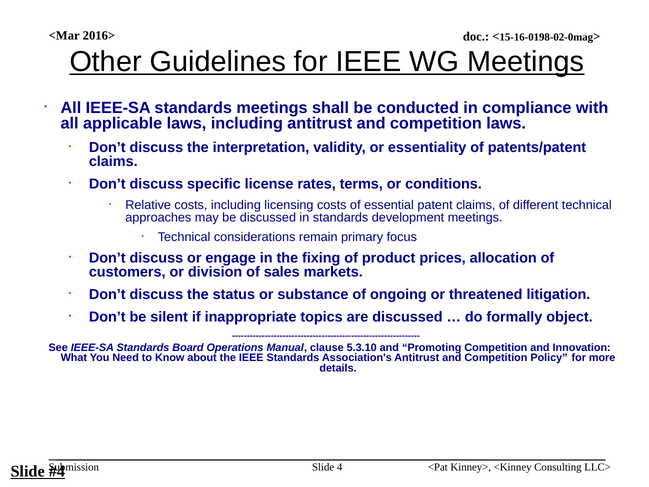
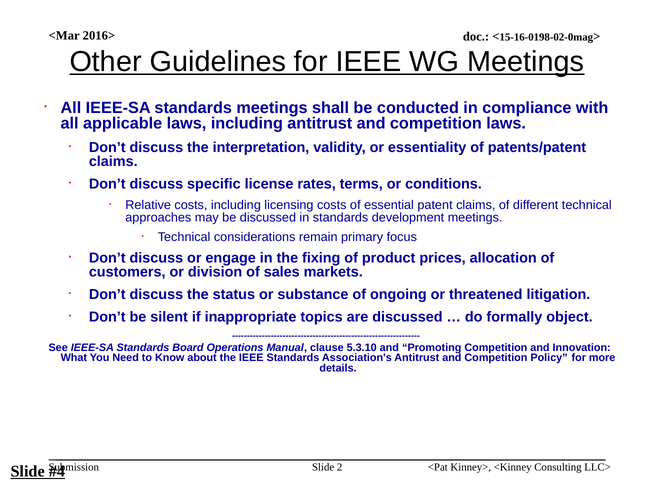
4: 4 -> 2 (340, 467)
